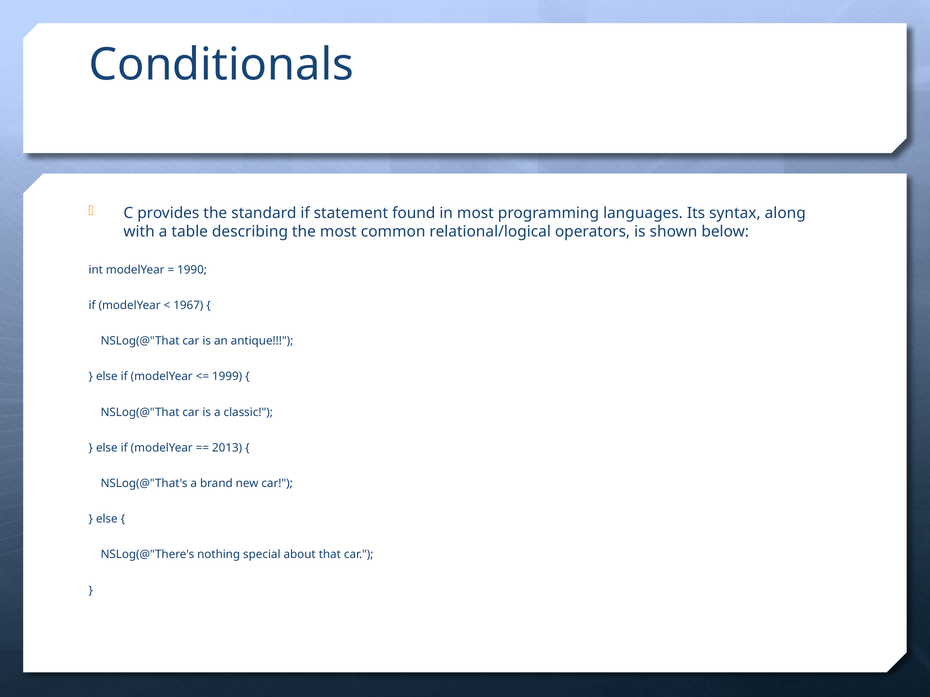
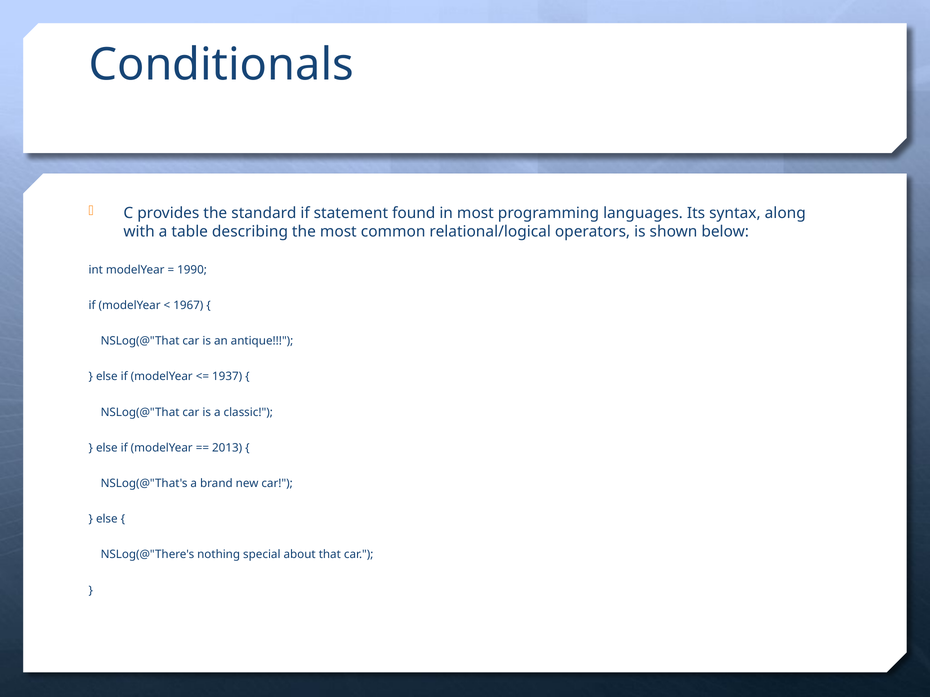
1999: 1999 -> 1937 (227, 377)
